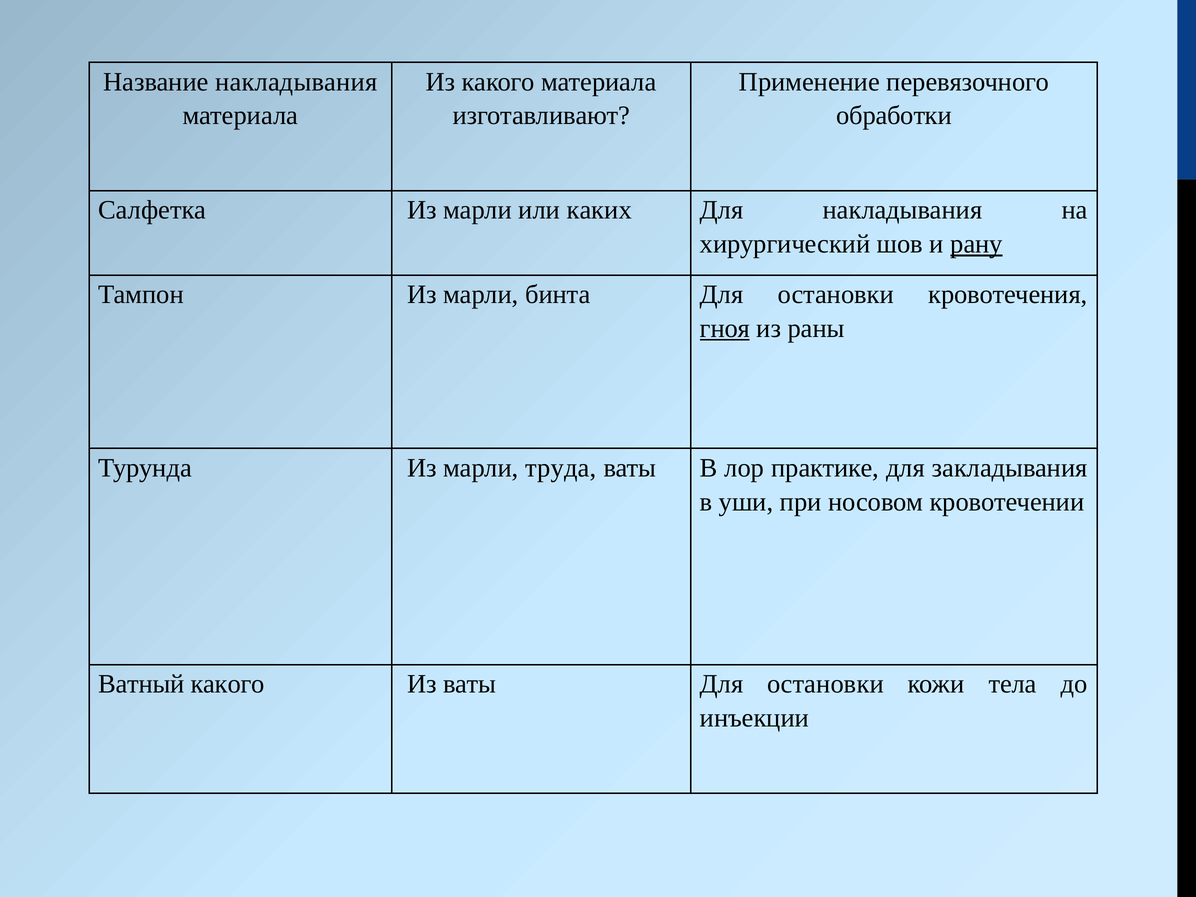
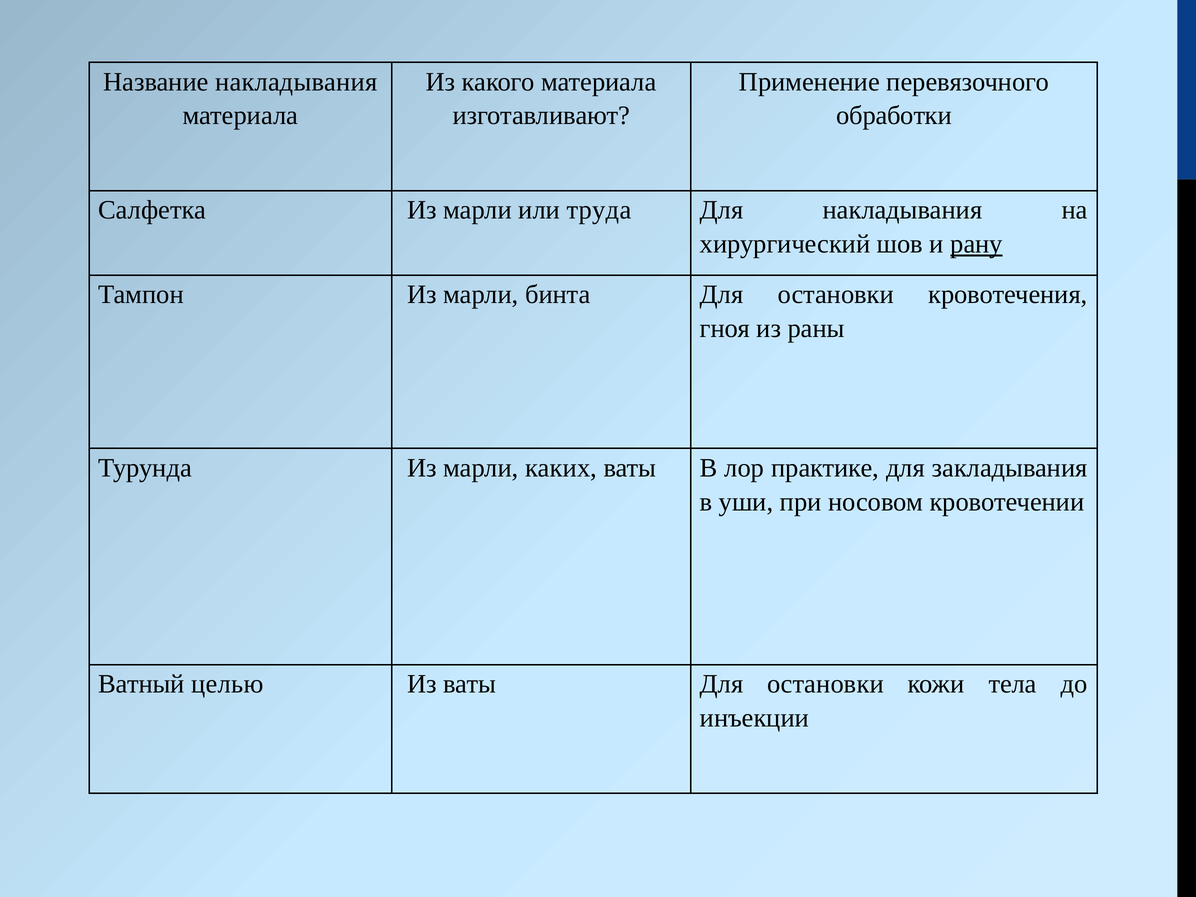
каких: каких -> труда (599, 210)
гноя underline: present -> none (725, 328)
труда: труда -> каких (561, 468)
Ватный какого: какого -> целью (227, 684)
